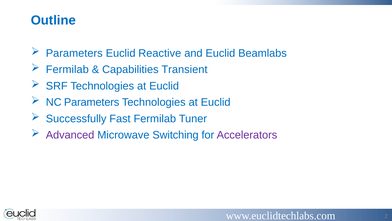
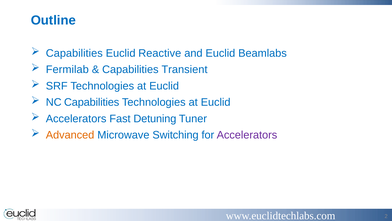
Parameters: Parameters -> Capabilities (74, 53)
NC Parameters: Parameters -> Capabilities (92, 102)
Successfully: Successfully -> Accelerators (76, 118)
Fast Fermilab: Fermilab -> Detuning (155, 118)
Advanced colour: purple -> orange (70, 135)
